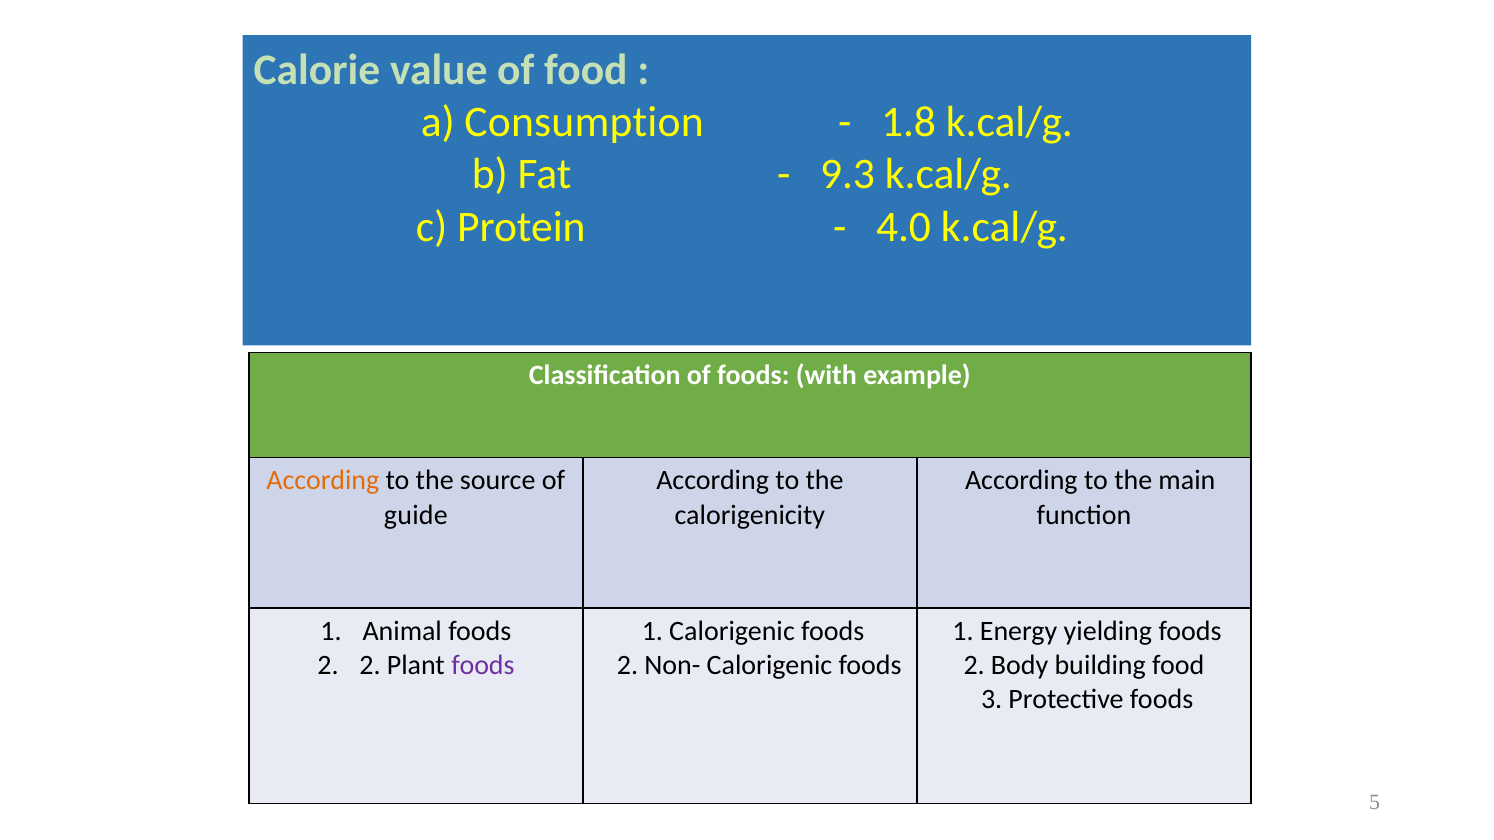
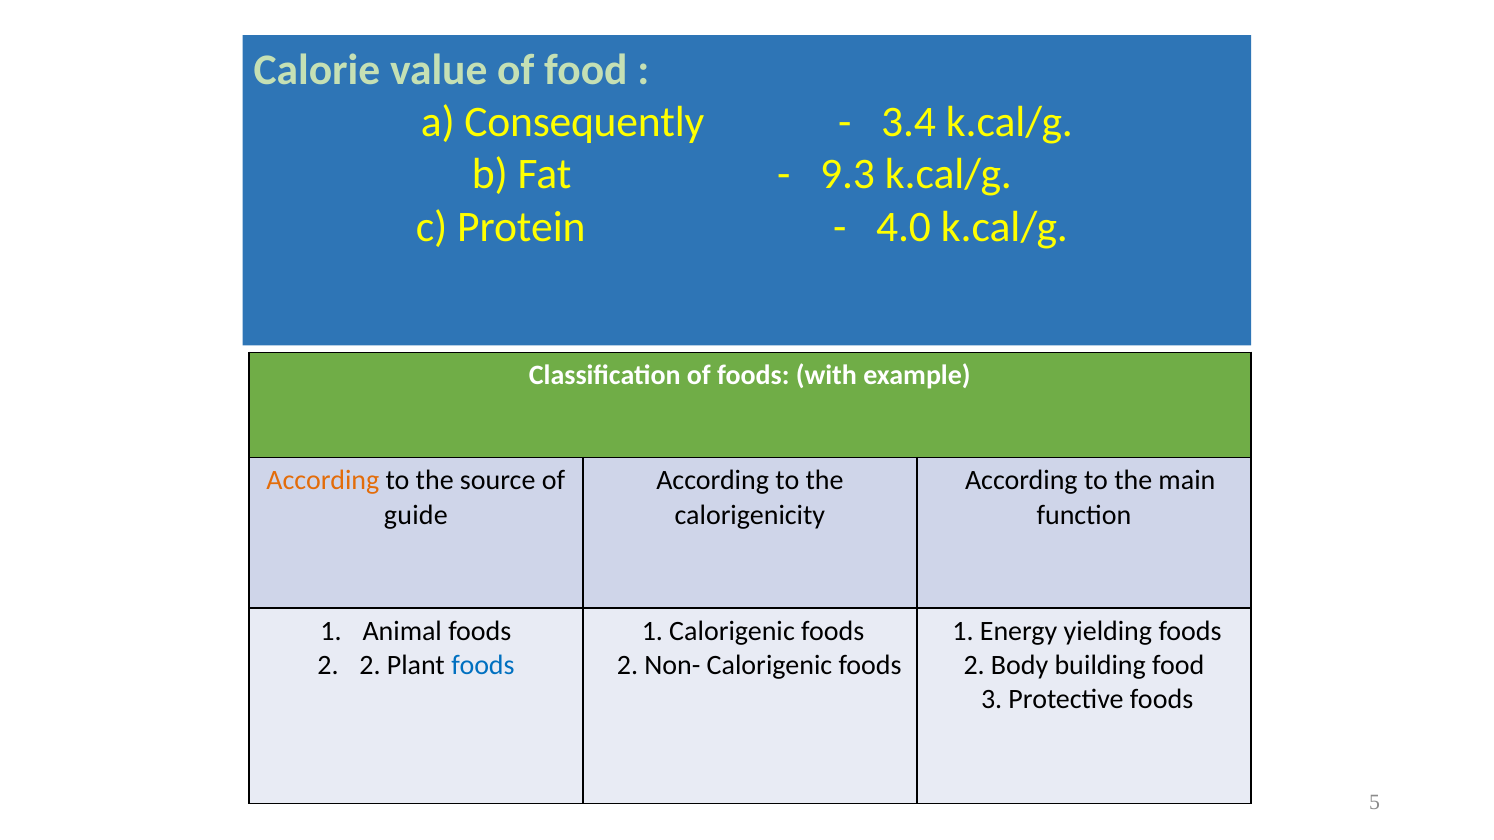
Consumption: Consumption -> Consequently (584, 122)
1.8: 1.8 -> 3.4 (908, 122)
foods colour: purple -> blue (483, 666)
